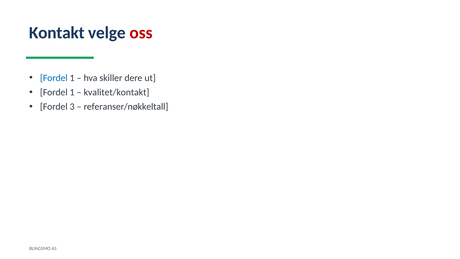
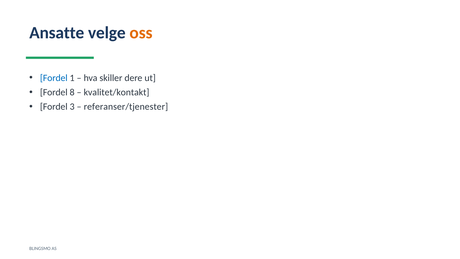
Kontakt: Kontakt -> Ansatte (57, 33)
oss colour: red -> orange (141, 33)
1: 1 -> 8 (72, 92)
referanser/nøkkeltall: referanser/nøkkeltall -> referanser/tjenester (126, 107)
